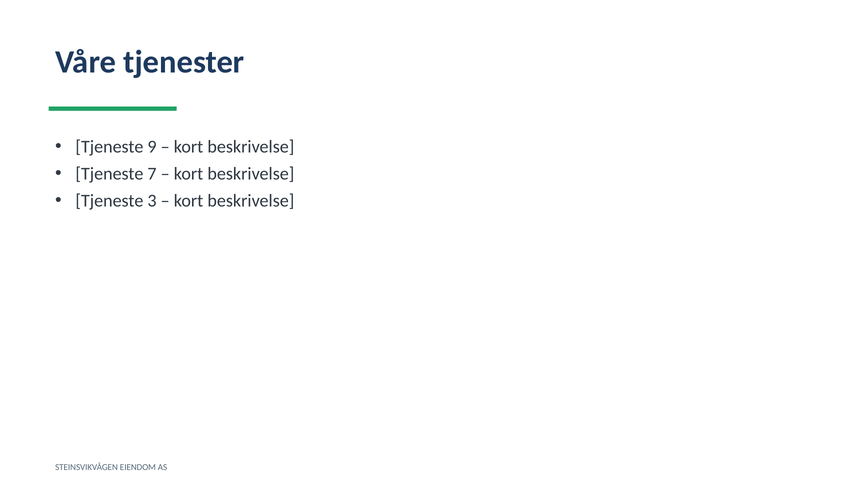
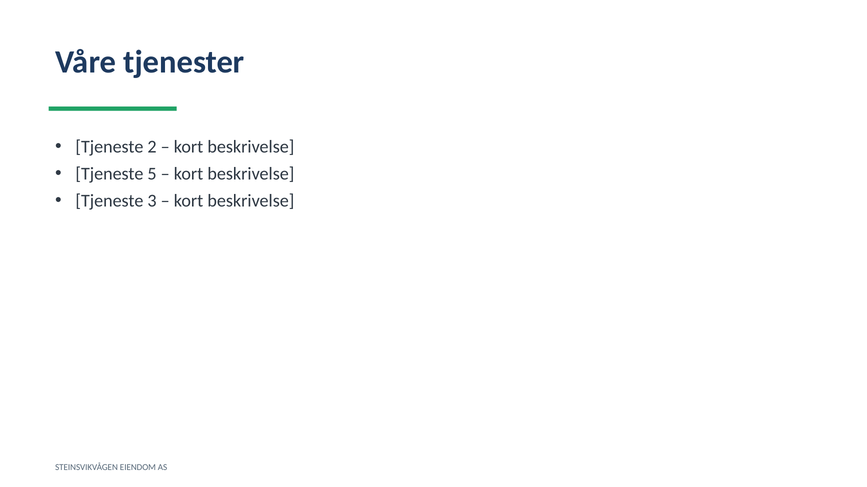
9: 9 -> 2 (152, 147)
7: 7 -> 5 (152, 174)
